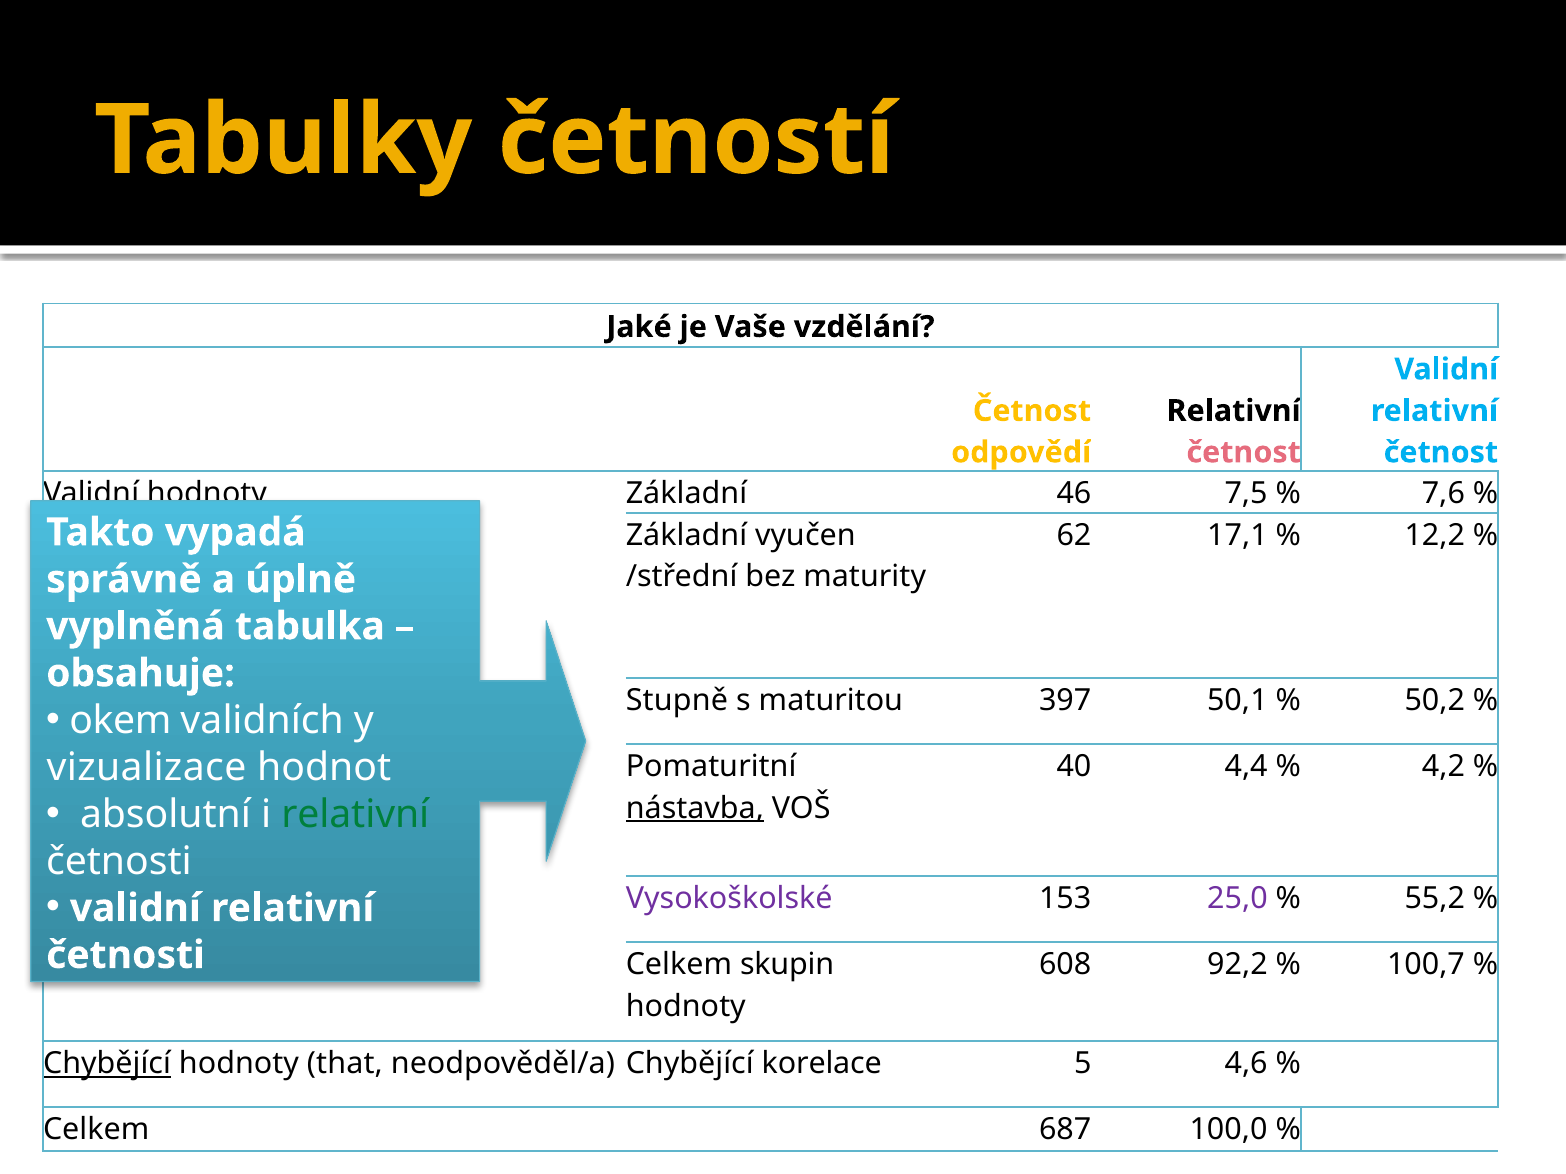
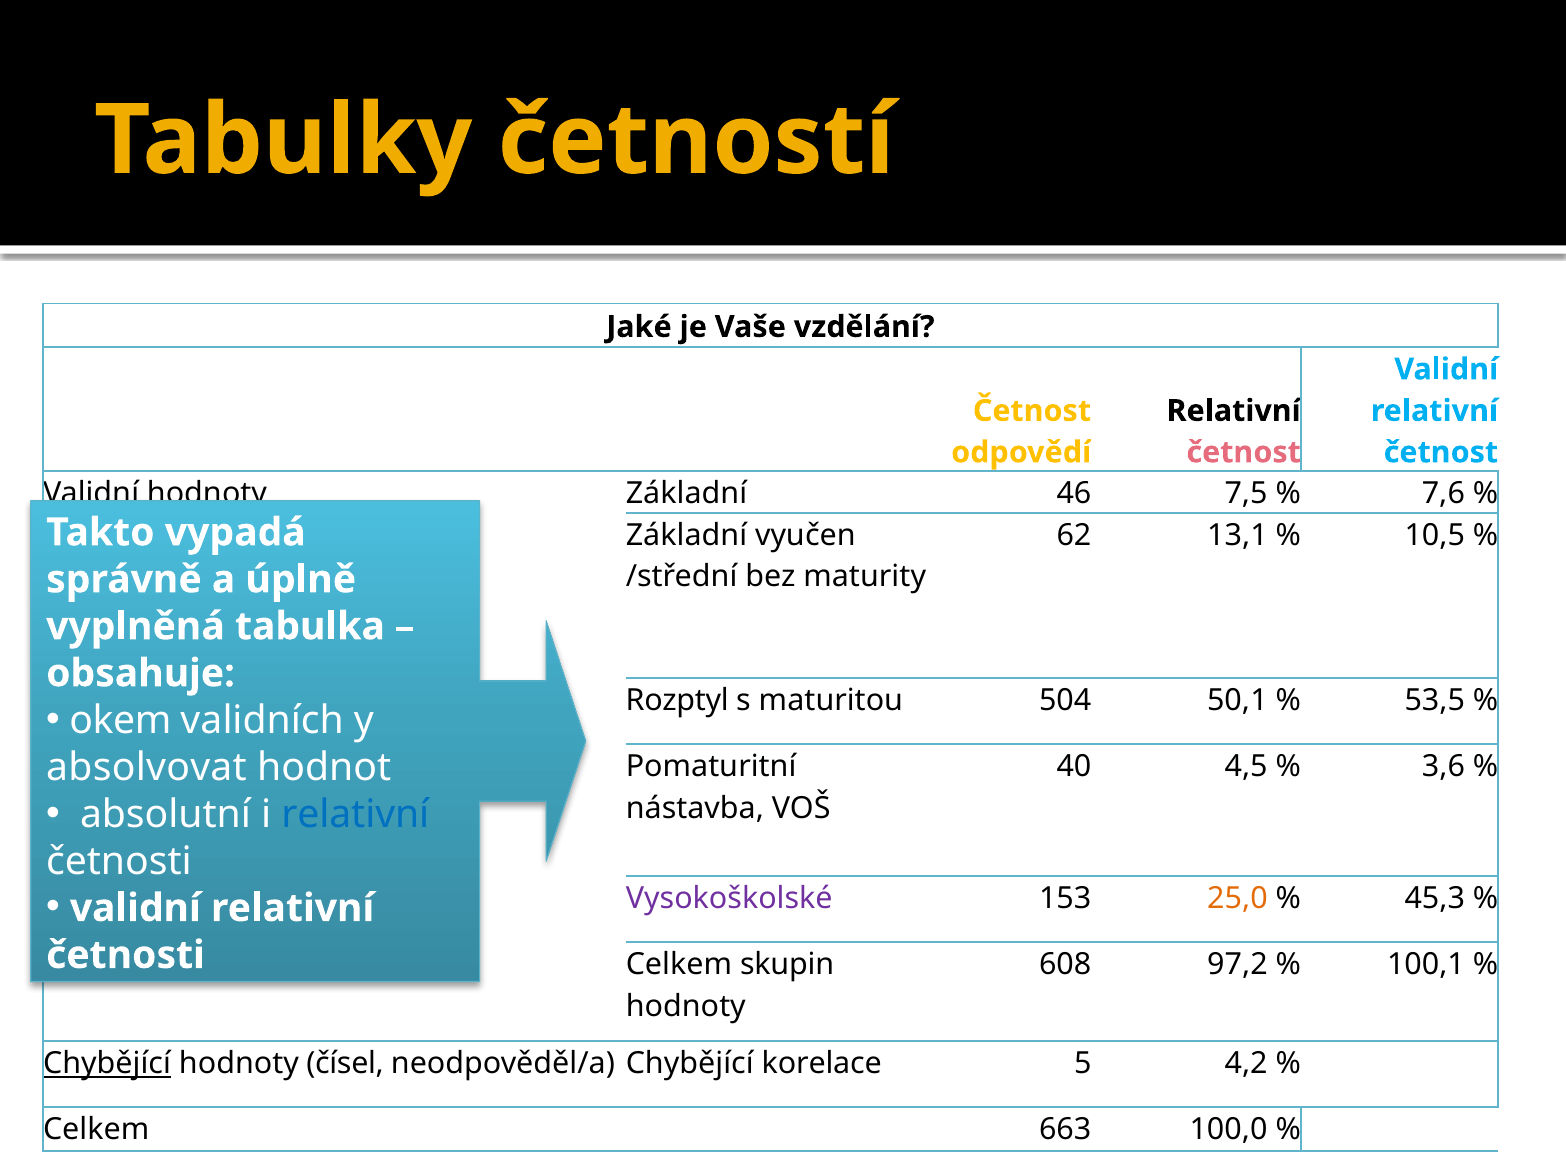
17,1: 17,1 -> 13,1 (1237, 536)
12,2: 12,2 -> 10,5 (1435, 536)
Stupně: Stupně -> Rozptyl (677, 701)
397: 397 -> 504 (1065, 701)
50,2: 50,2 -> 53,5 (1435, 701)
vizualizace: vizualizace -> absolvovat (147, 768)
4,4: 4,4 -> 4,5 (1246, 767)
4,2: 4,2 -> 3,6 (1443, 767)
relativní colour: green -> blue (355, 815)
nástavba underline: present -> none (695, 808)
25,0 colour: purple -> orange (1237, 899)
55,2: 55,2 -> 45,3 (1435, 899)
92,2: 92,2 -> 97,2 (1237, 965)
100,7: 100,7 -> 100,1 (1426, 965)
that: that -> čísel (345, 1064)
4,6: 4,6 -> 4,2 (1246, 1064)
687: 687 -> 663 (1065, 1130)
